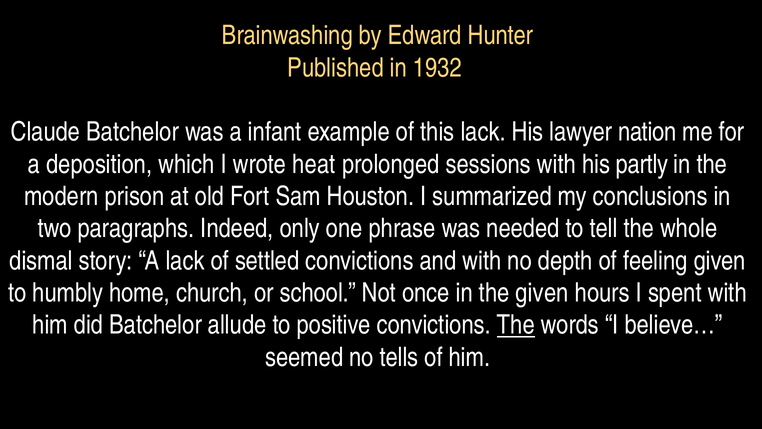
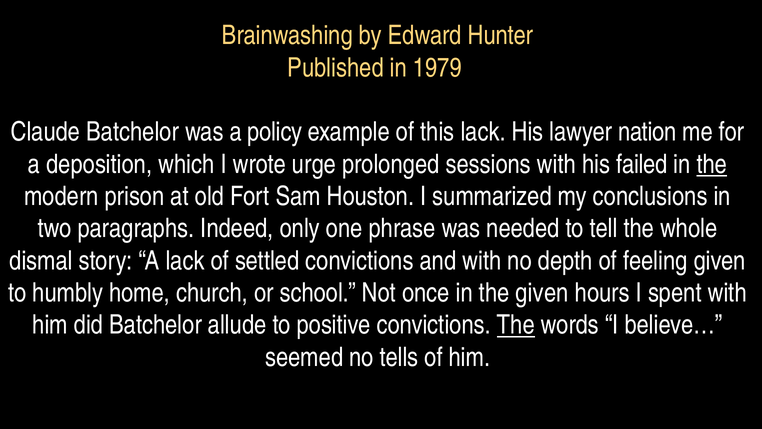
1932: 1932 -> 1979 (437, 68)
infant: infant -> policy (275, 132)
heat: heat -> urge (314, 164)
partly: partly -> failed (642, 164)
the underline: none -> present (712, 164)
